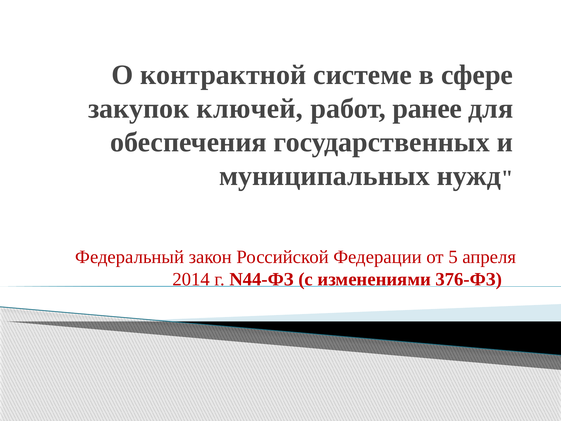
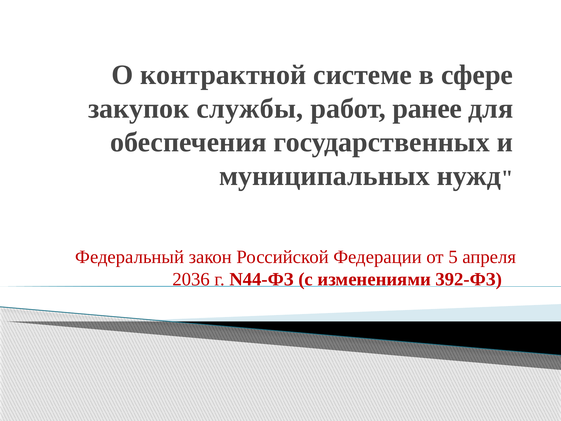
ключей: ключей -> службы (250, 109)
2014: 2014 -> 2036 (191, 279)
376-ФЗ: 376-ФЗ -> 392-ФЗ (469, 279)
